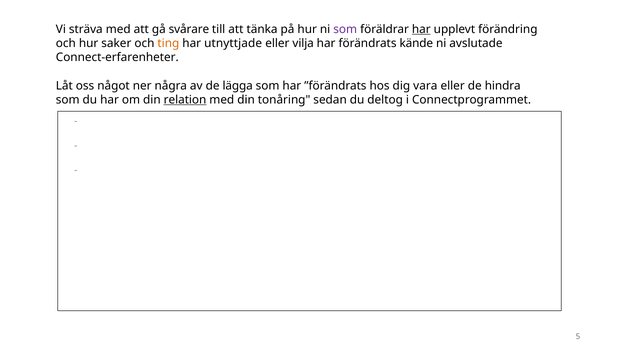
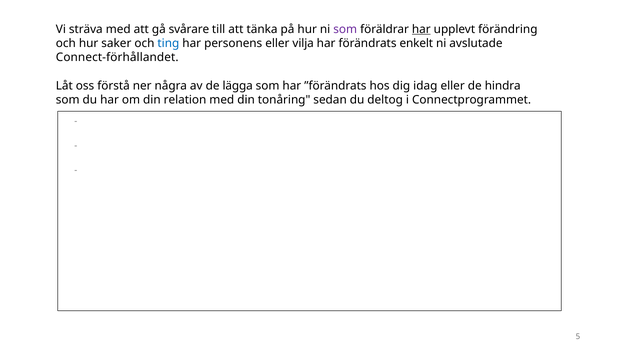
ting colour: orange -> blue (168, 43)
utnyttjade: utnyttjade -> personens (233, 43)
kände: kände -> enkelt (416, 43)
Connect-erfarenheter: Connect-erfarenheter -> Connect-förhållandet (117, 57)
något: något -> förstå (114, 86)
vara: vara -> idag (425, 86)
relation underline: present -> none (185, 100)
